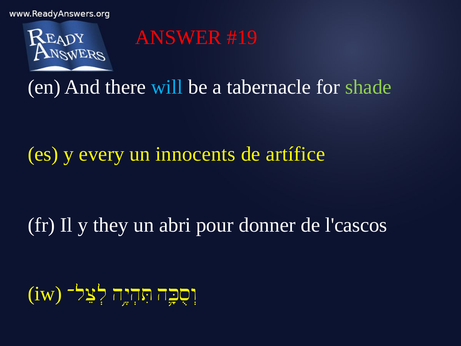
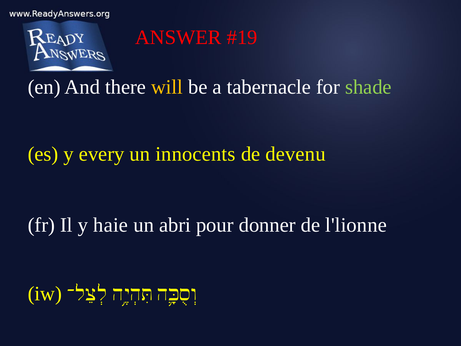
will colour: light blue -> yellow (167, 87)
artífice: artífice -> devenu (296, 154)
they: they -> haie (111, 225)
l'cascos: l'cascos -> l'lionne (356, 225)
